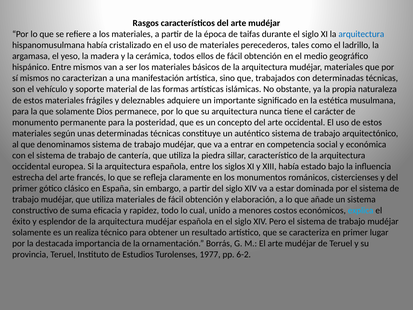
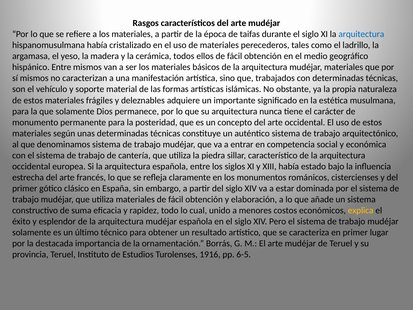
explica colour: light blue -> yellow (361, 210)
realiza: realiza -> último (87, 232)
1977: 1977 -> 1916 (210, 254)
6-2: 6-2 -> 6-5 (244, 254)
